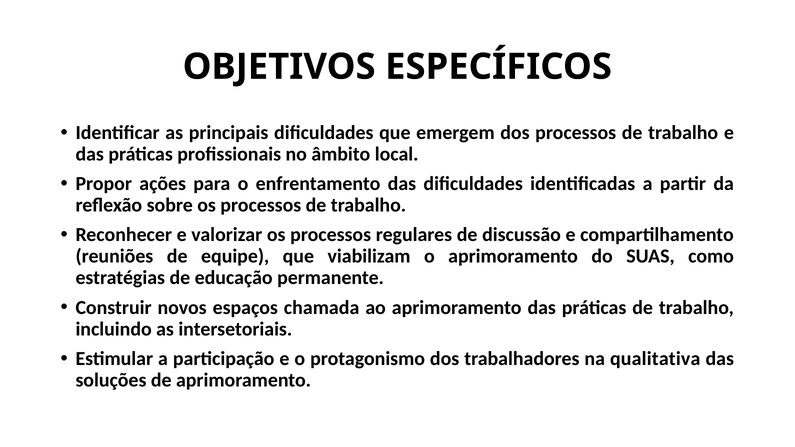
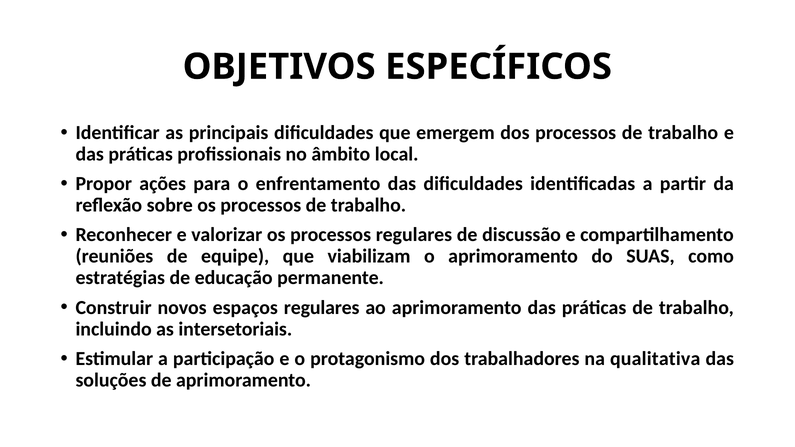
espaços chamada: chamada -> regulares (322, 308)
